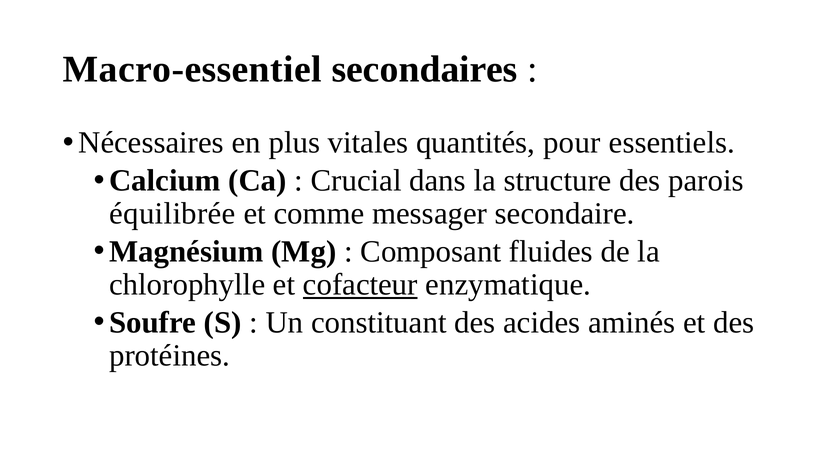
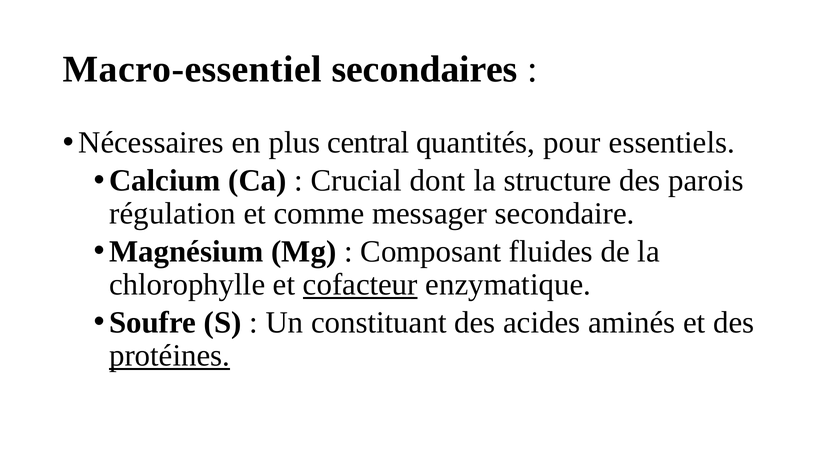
vitales: vitales -> central (368, 143)
dans: dans -> dont (437, 181)
équilibrée: équilibrée -> régulation (172, 214)
protéines underline: none -> present (170, 356)
